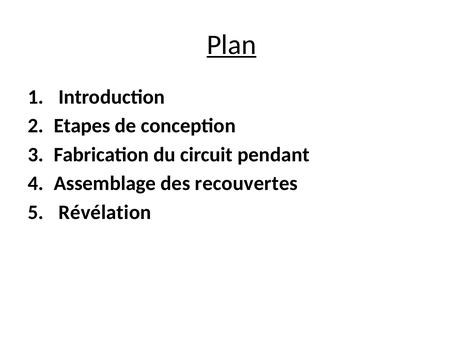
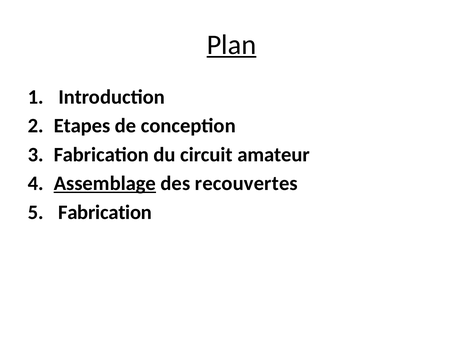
pendant: pendant -> amateur (274, 155)
Assemblage underline: none -> present (105, 184)
Révélation: Révélation -> Fabrication (105, 212)
